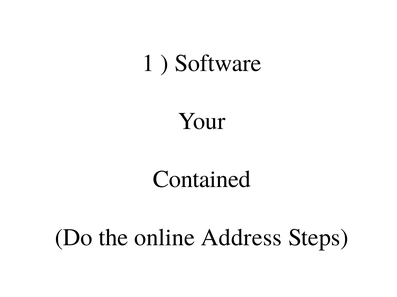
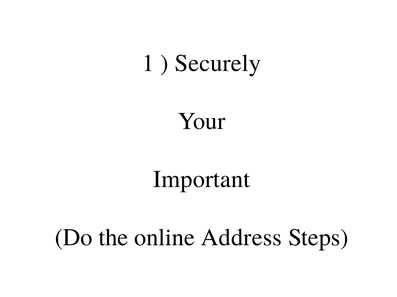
Software: Software -> Securely (218, 63)
Contained: Contained -> Important (202, 180)
